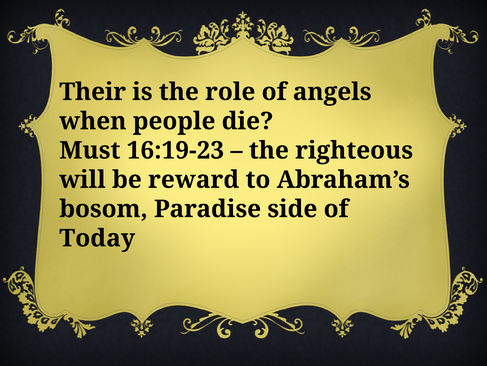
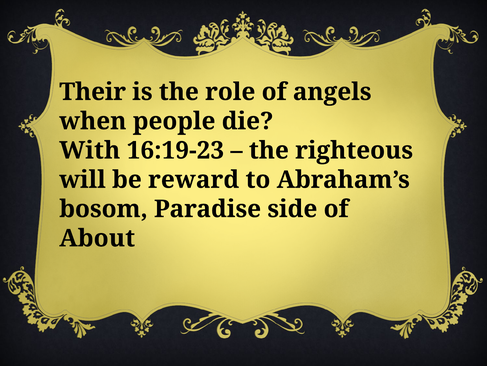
Must: Must -> With (90, 150)
Today: Today -> About (97, 238)
